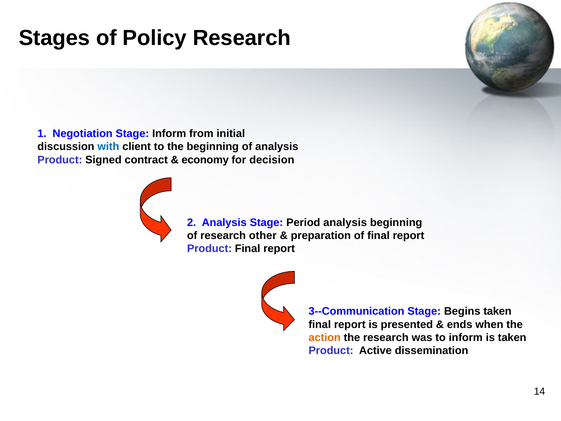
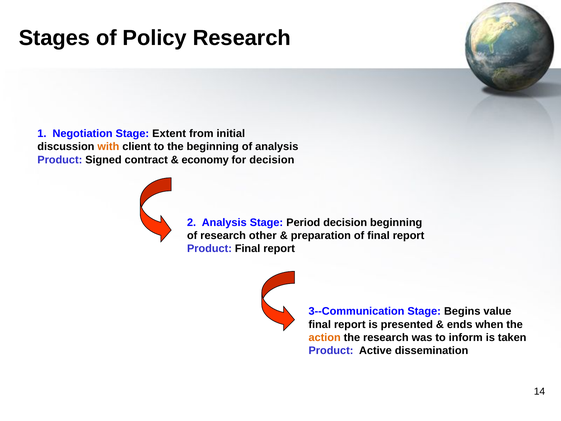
Stage Inform: Inform -> Extent (169, 134)
with colour: blue -> orange (108, 147)
Period analysis: analysis -> decision (345, 222)
Begins taken: taken -> value (497, 311)
